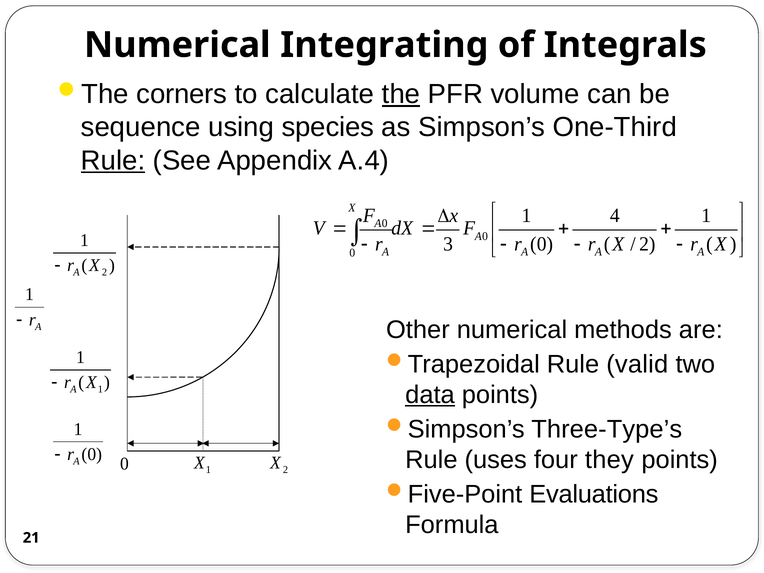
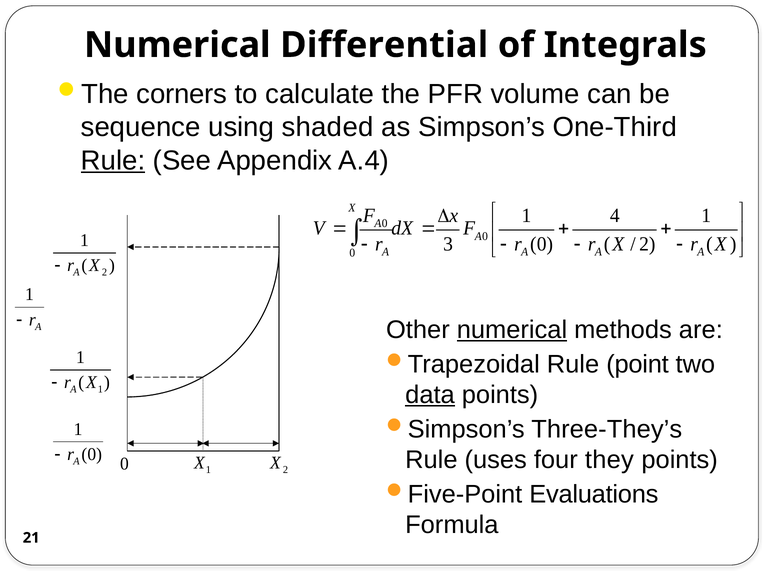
Integrating: Integrating -> Differential (384, 45)
the underline: present -> none (401, 94)
species: species -> shaded (328, 127)
numerical underline: none -> present (512, 330)
valid: valid -> point (638, 364)
Three-Type’s: Three-Type’s -> Three-They’s (607, 429)
